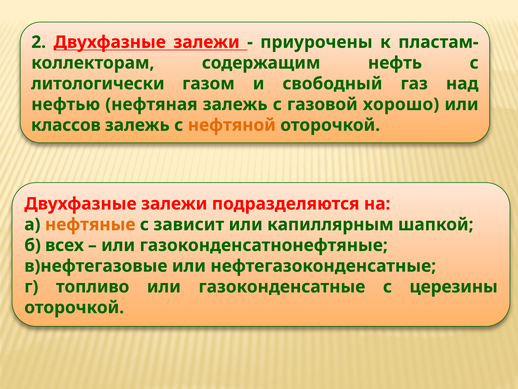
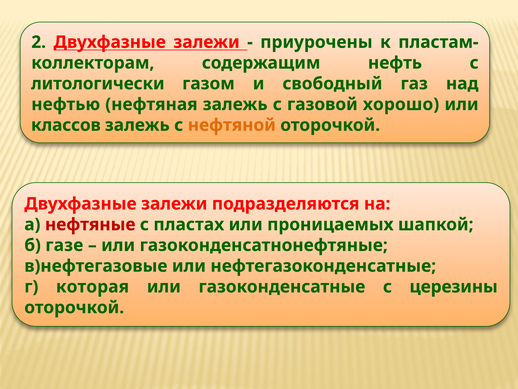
нефтяные colour: orange -> red (90, 224)
зависит: зависит -> пластах (189, 224)
капиллярным: капиллярным -> проницаемых (330, 224)
всех: всех -> газе (64, 245)
топливо: топливо -> которая (92, 286)
